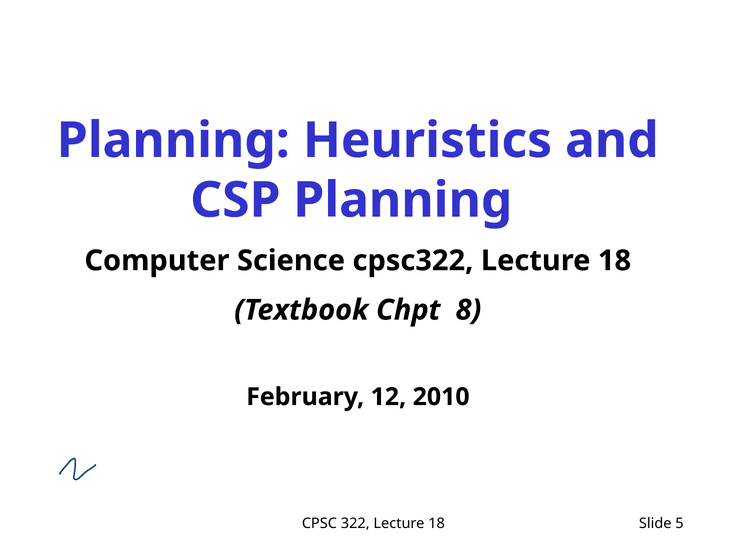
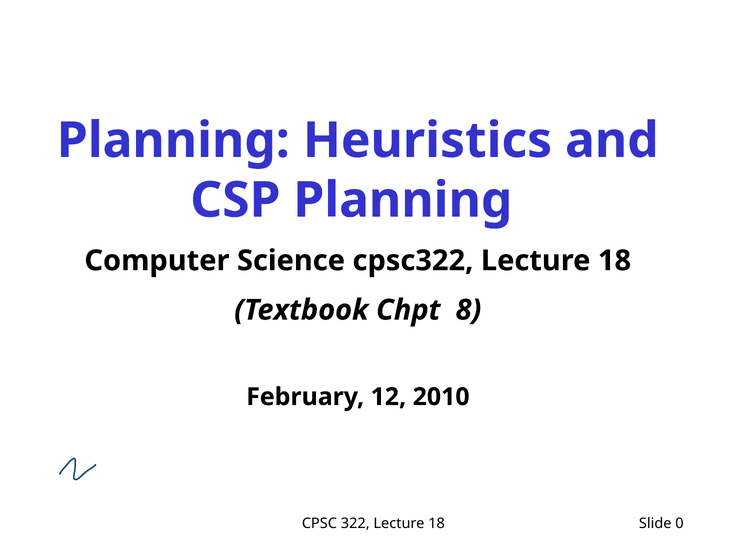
5: 5 -> 0 (679, 524)
